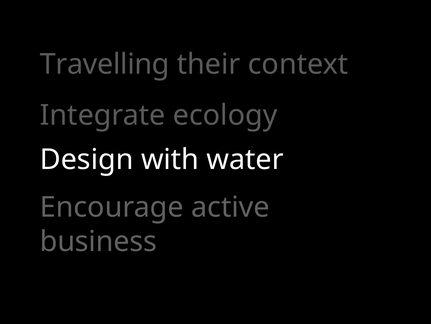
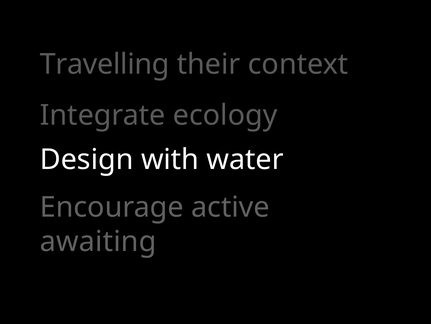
business: business -> awaiting (98, 241)
